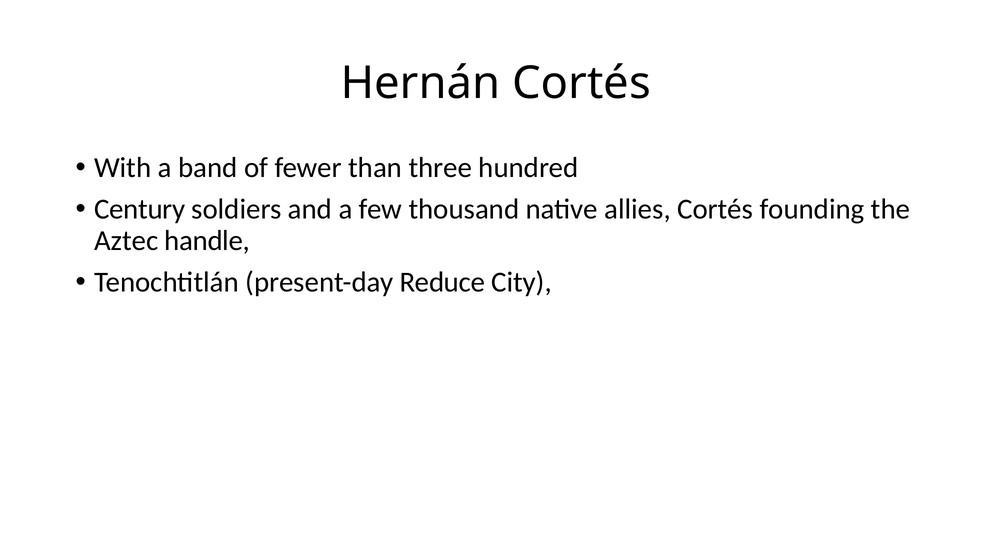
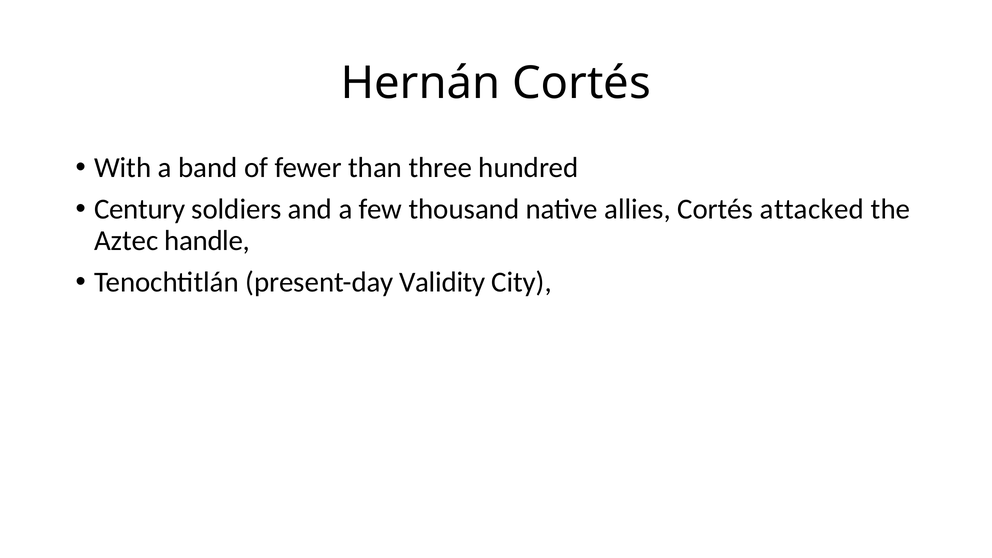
founding: founding -> attacked (812, 209)
Reduce: Reduce -> Validity (442, 282)
